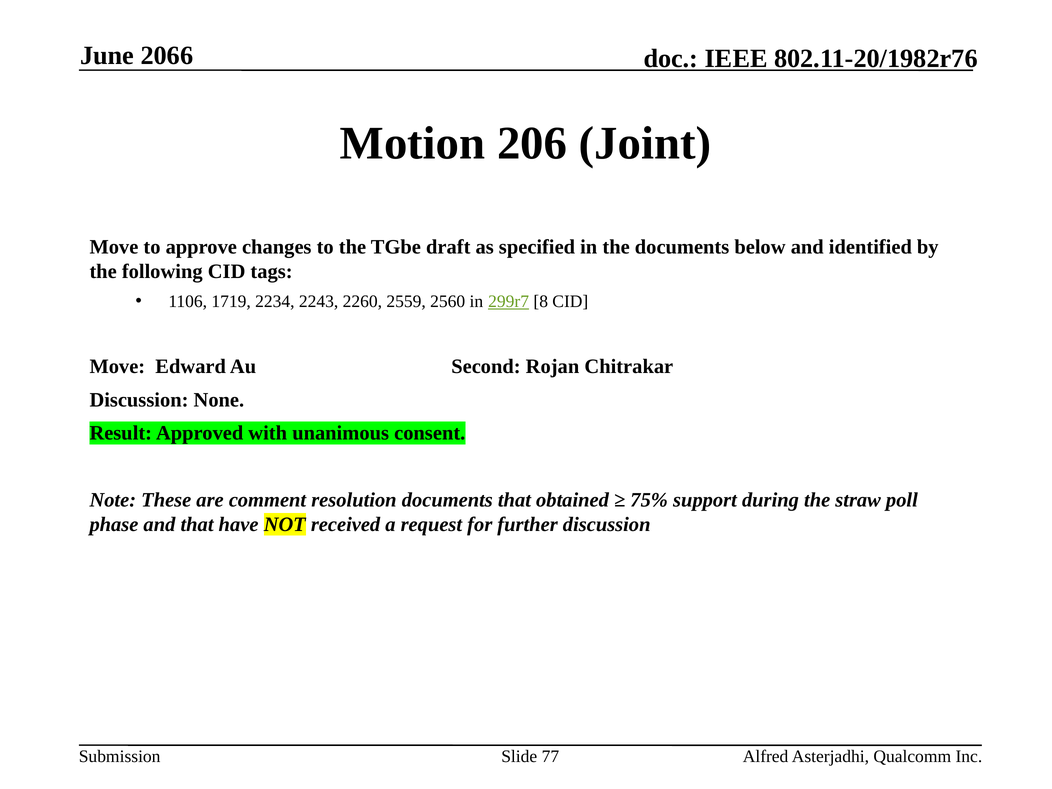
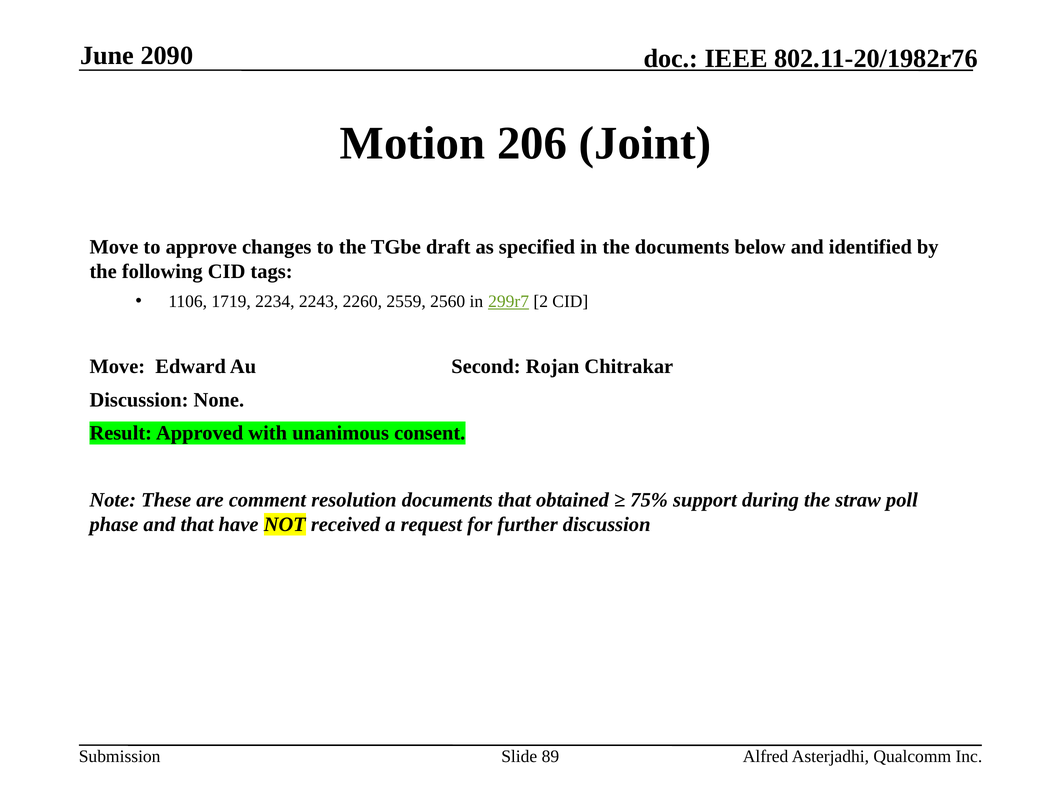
2066: 2066 -> 2090 (167, 56)
8: 8 -> 2 (541, 301)
77: 77 -> 89 (550, 757)
